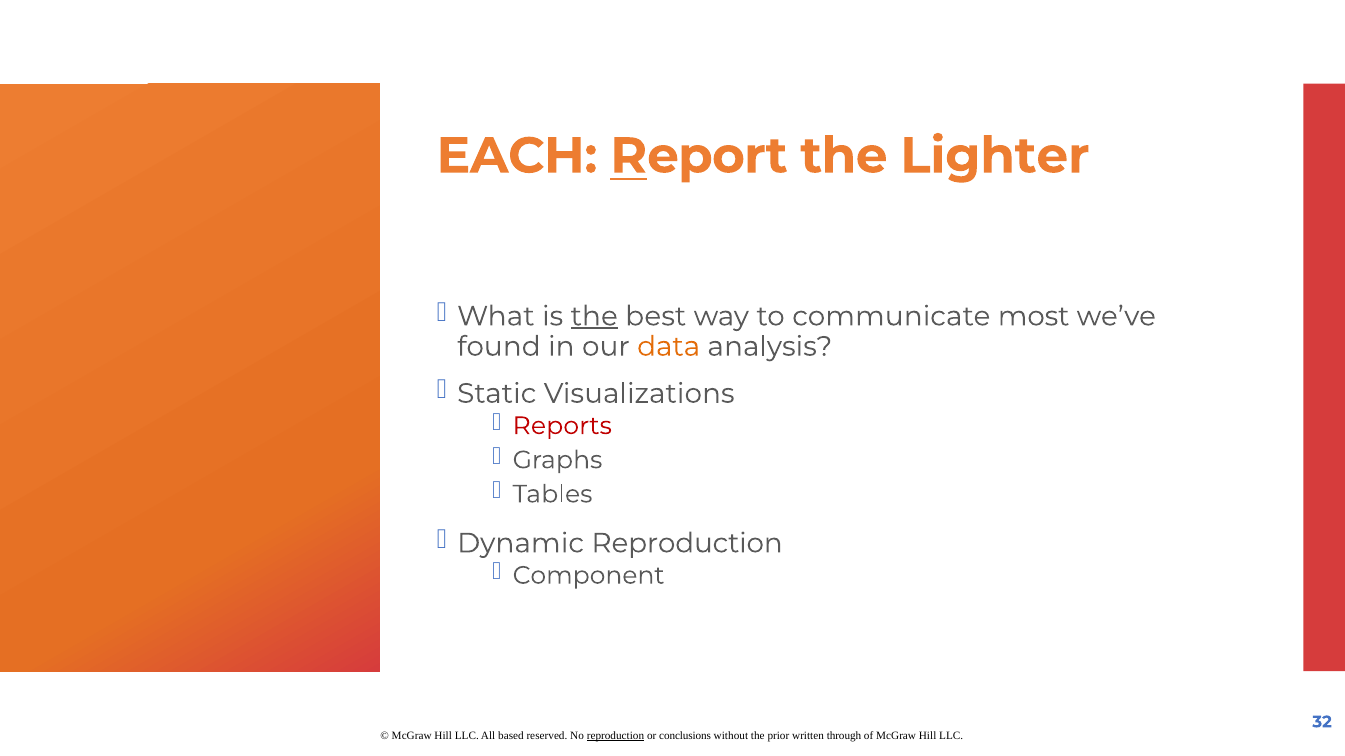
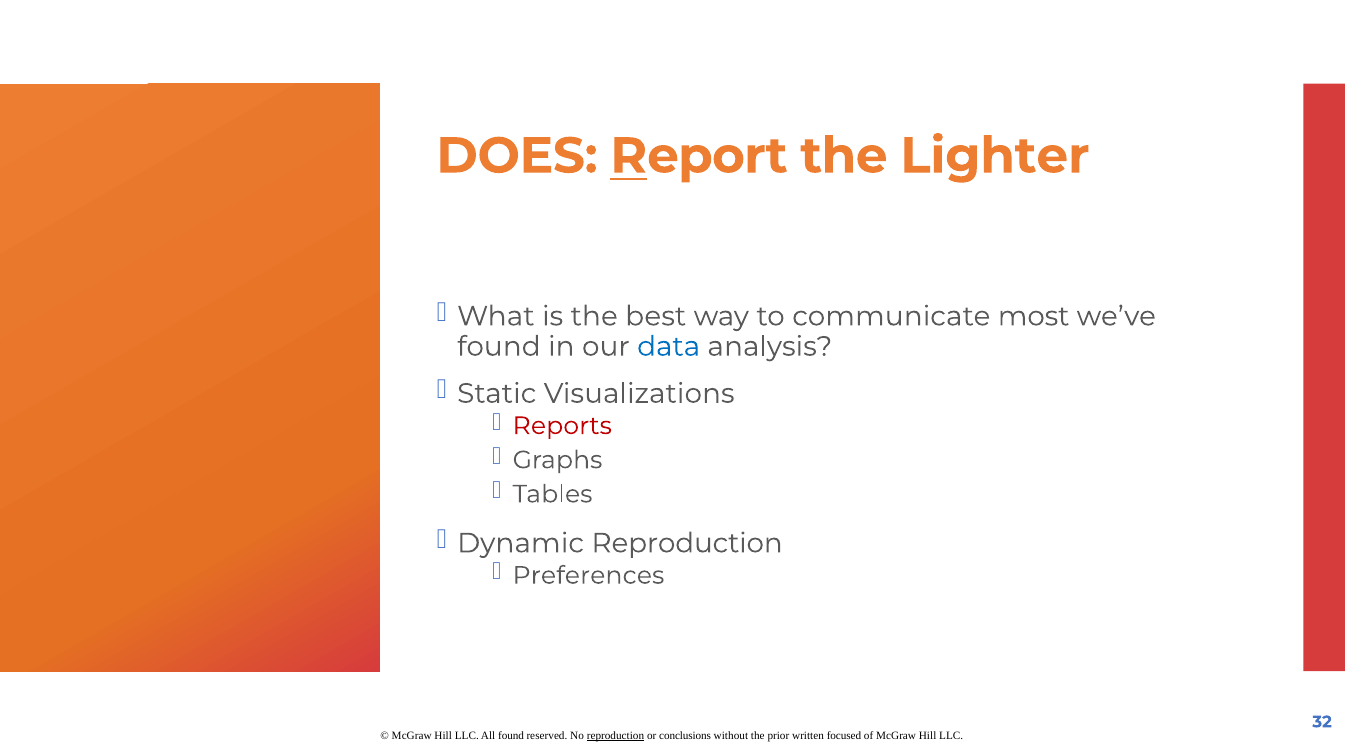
EACH: EACH -> DOES (517, 156)
the underline: present -> none (594, 316)
data colour: orange -> blue (669, 347)
Component: Component -> Preferences (588, 576)
All based: based -> found (511, 736)
through: through -> focused (844, 736)
